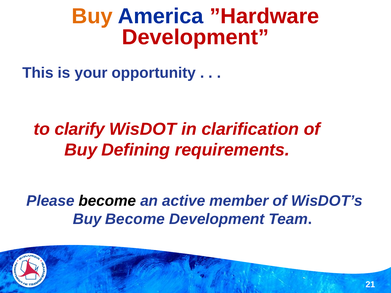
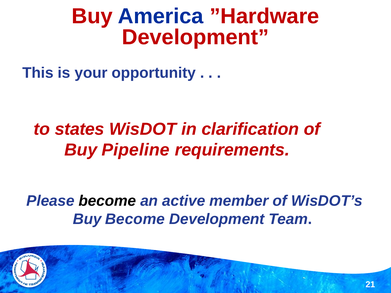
Buy colour: orange -> red (92, 16)
clarify: clarify -> states (80, 129)
Defining: Defining -> Pipeline (136, 150)
